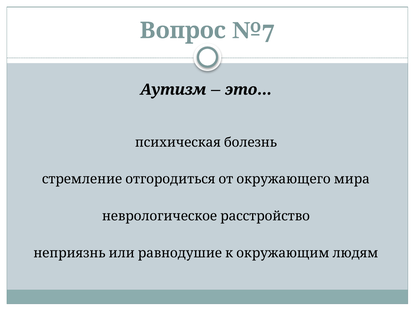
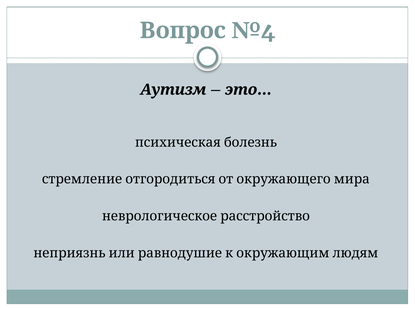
№7: №7 -> №4 (253, 31)
